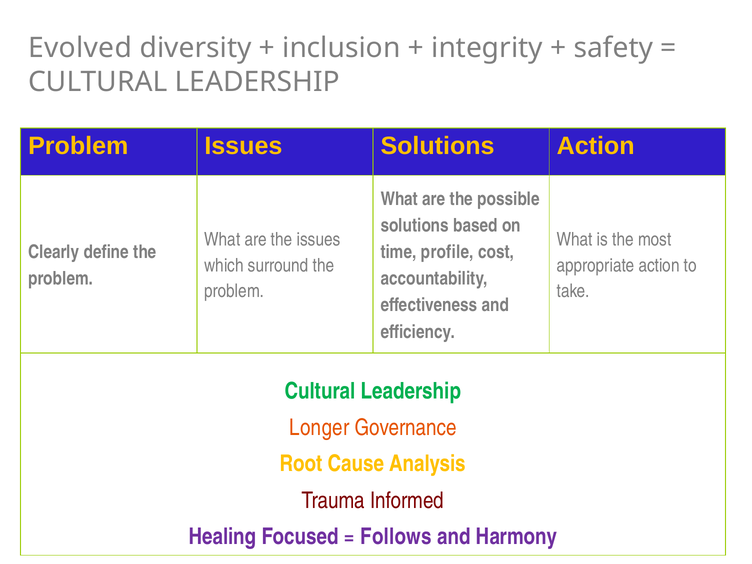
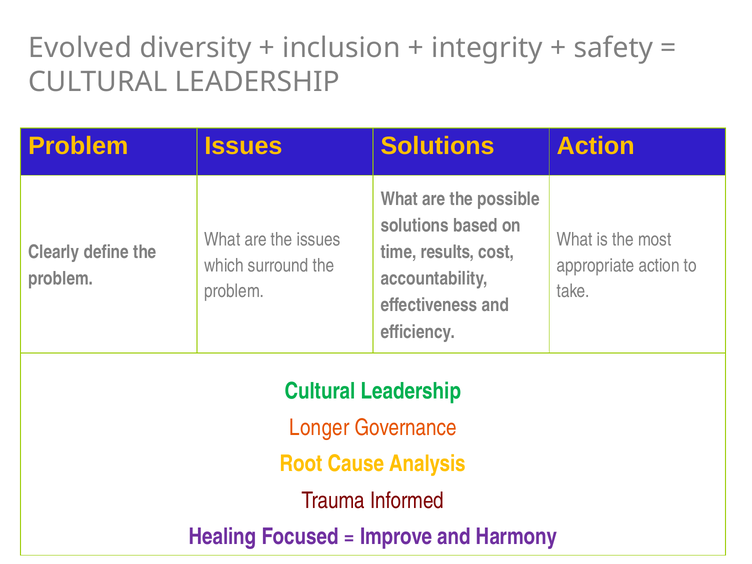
profile: profile -> results (447, 252)
Follows: Follows -> Improve (396, 537)
